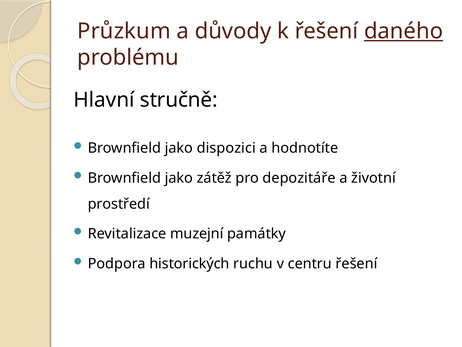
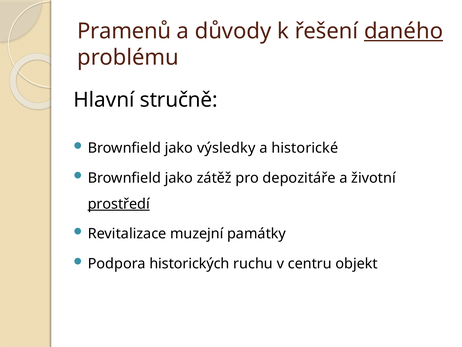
Průzkum: Průzkum -> Pramenů (124, 31)
dispozici: dispozici -> výsledky (226, 148)
hodnotíte: hodnotíte -> historické (305, 148)
prostředí underline: none -> present (119, 204)
centru řešení: řešení -> objekt (357, 263)
